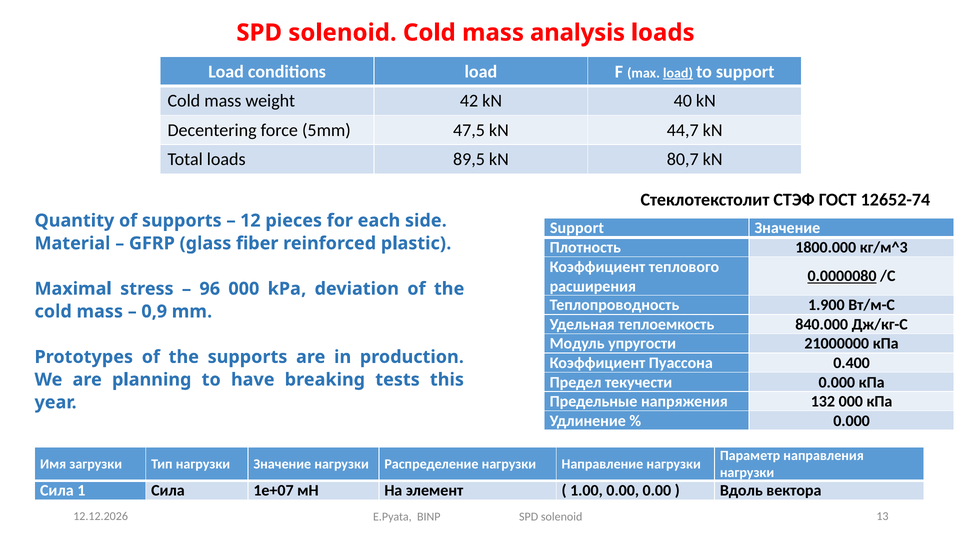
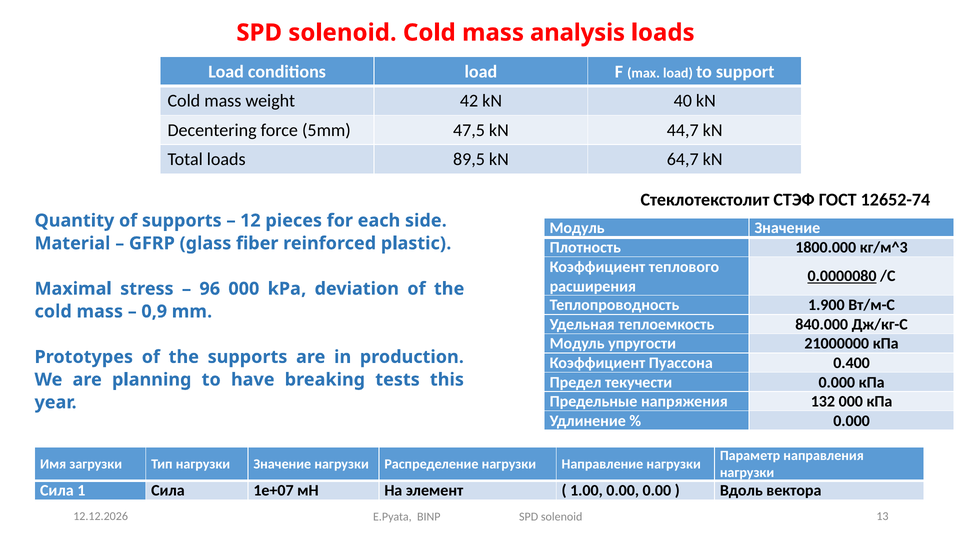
load underline: present -> none (678, 73)
80,7: 80,7 -> 64,7 (683, 159)
Support: Support -> Модуль (577, 228)
